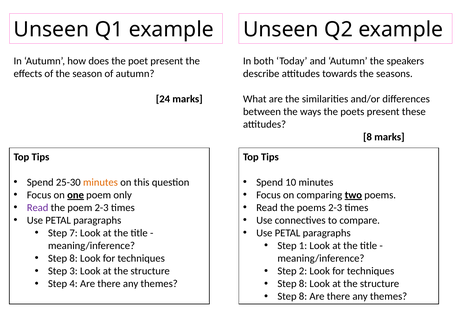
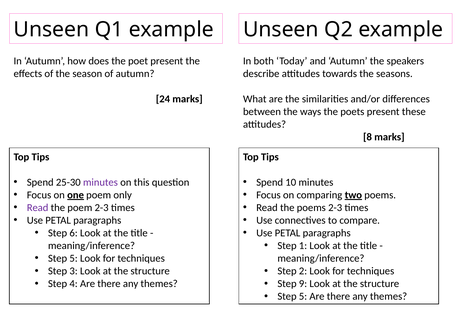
minutes colour: orange -> purple (100, 183)
7: 7 -> 6 (74, 234)
8: 8 -> 5 (74, 259)
8: 8 -> 9 (303, 284)
8: 8 -> 5 (303, 297)
